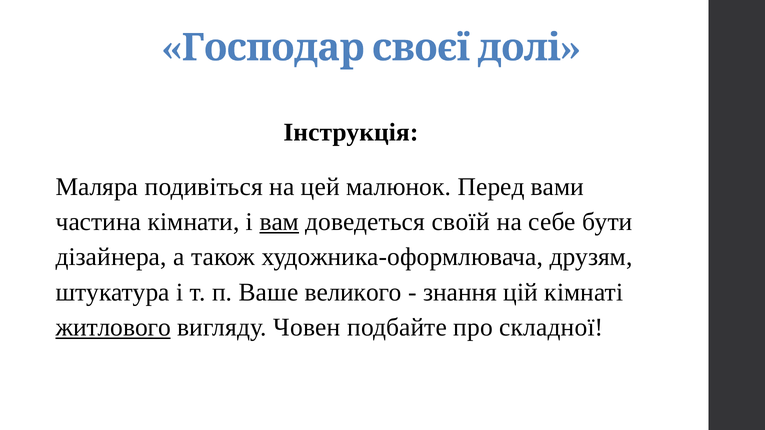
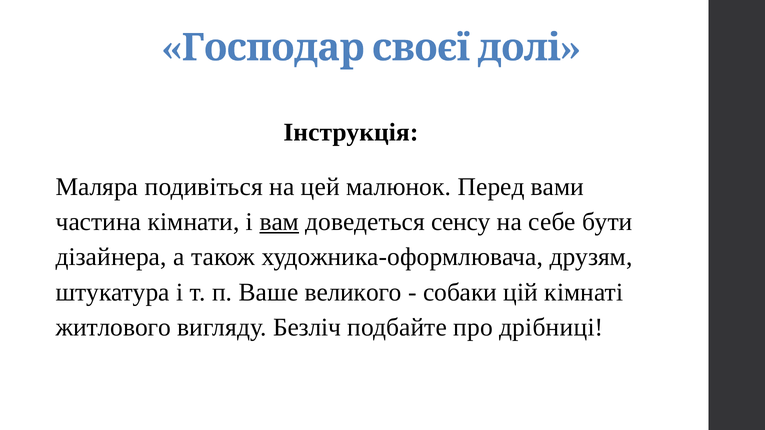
своїй: своїй -> сенсу (461, 222)
знання: знання -> собаки (460, 292)
житлового underline: present -> none (113, 328)
Човен: Човен -> Безліч (307, 328)
складної: складної -> дрібниці (551, 328)
